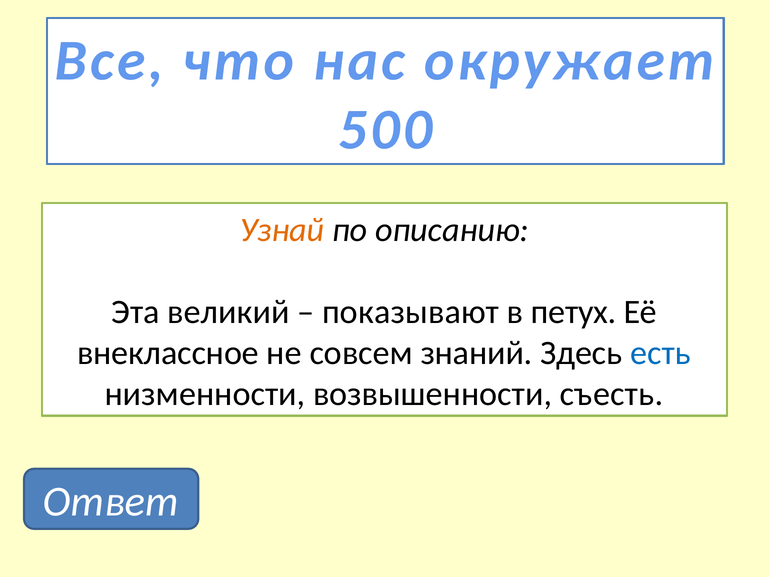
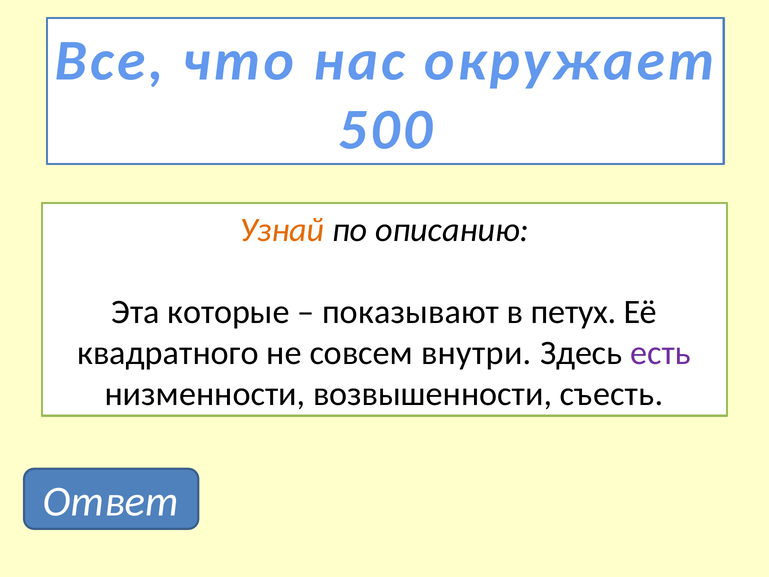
великий: великий -> которые (229, 312)
внеклассное: внеклассное -> квадратного (168, 353)
знаний: знаний -> внутри (476, 353)
есть colour: blue -> purple (661, 353)
